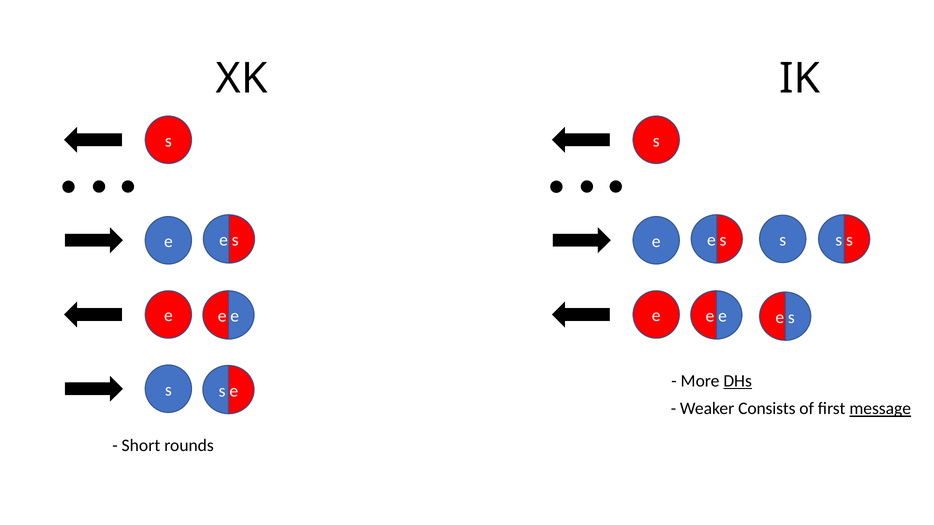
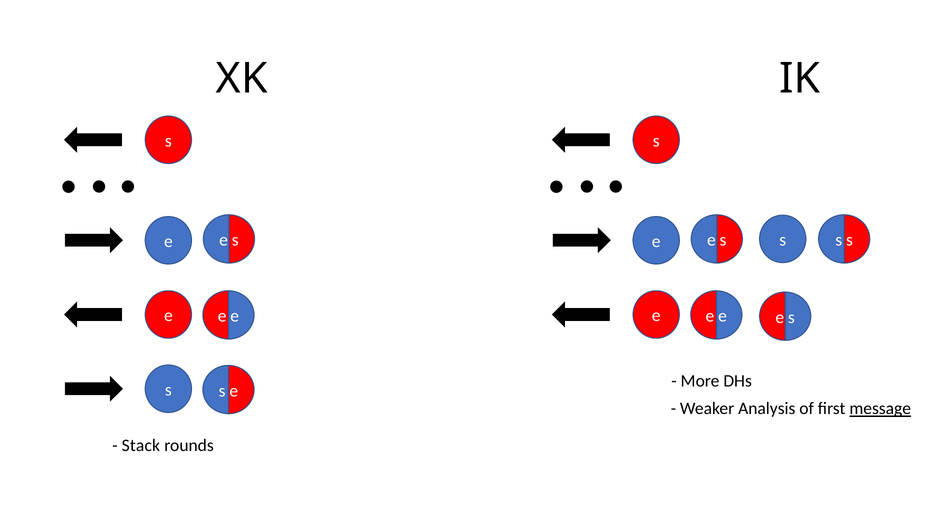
DHs underline: present -> none (738, 381)
Consists: Consists -> Analysis (767, 409)
Short: Short -> Stack (141, 446)
